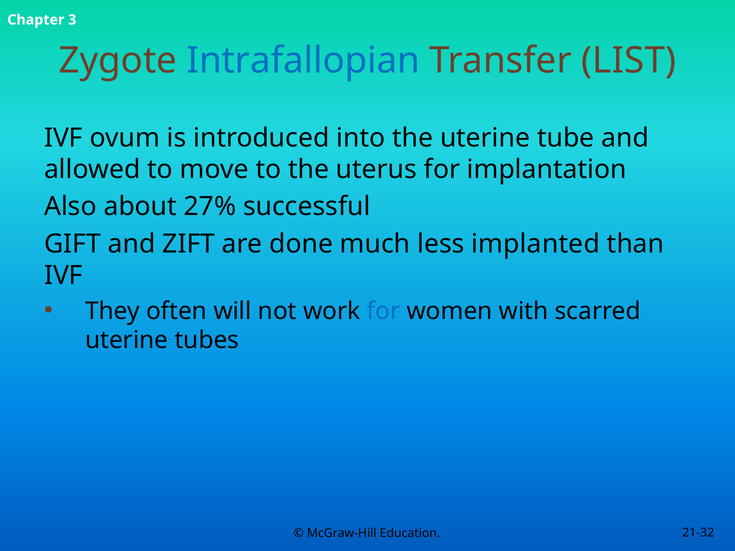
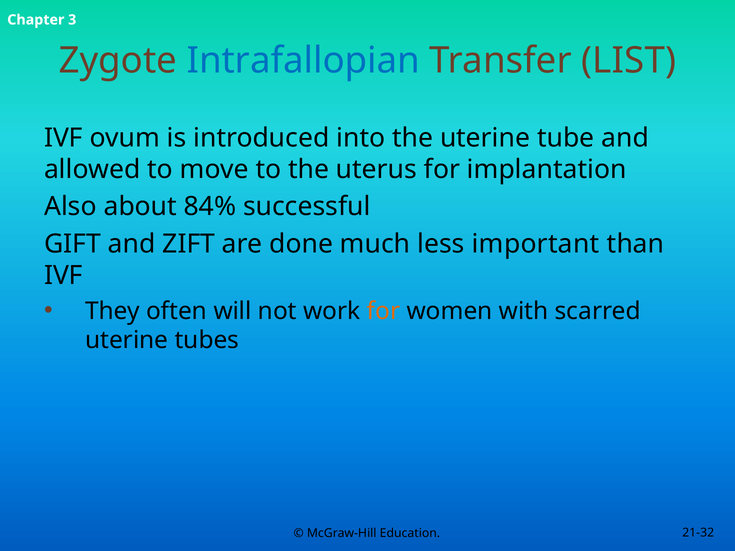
27%: 27% -> 84% (210, 207)
implanted: implanted -> important (536, 244)
for colour: blue -> orange (384, 311)
